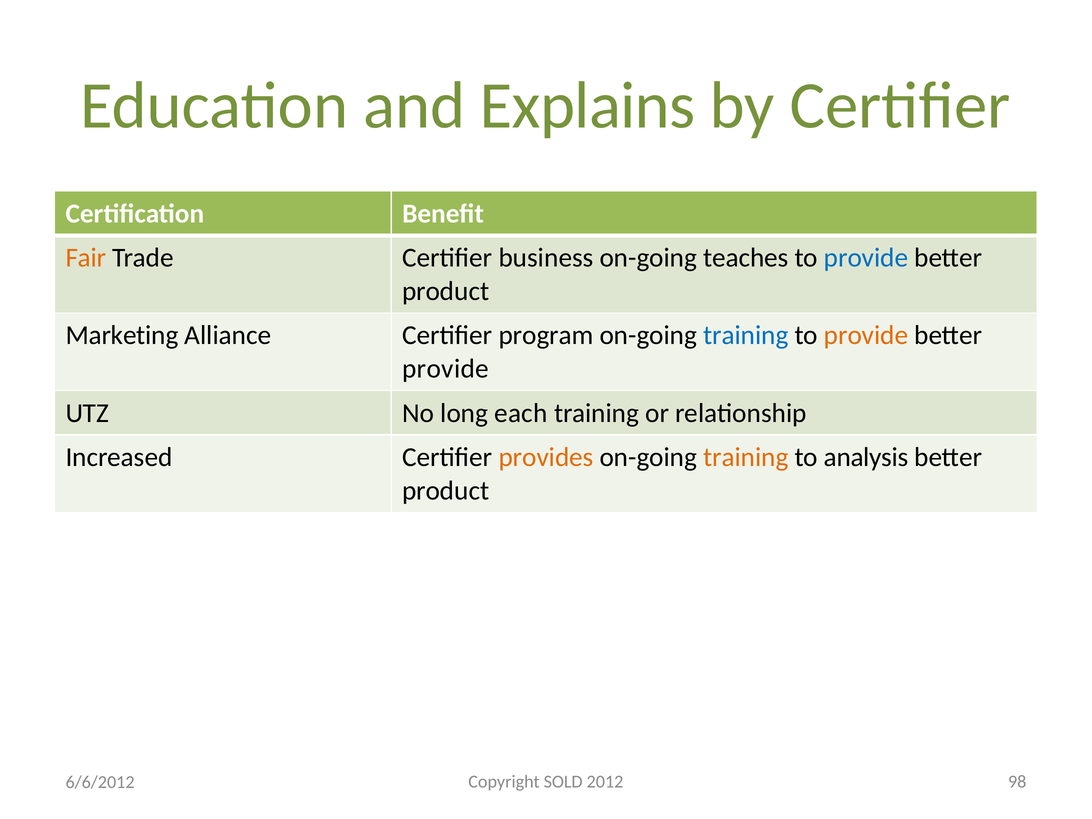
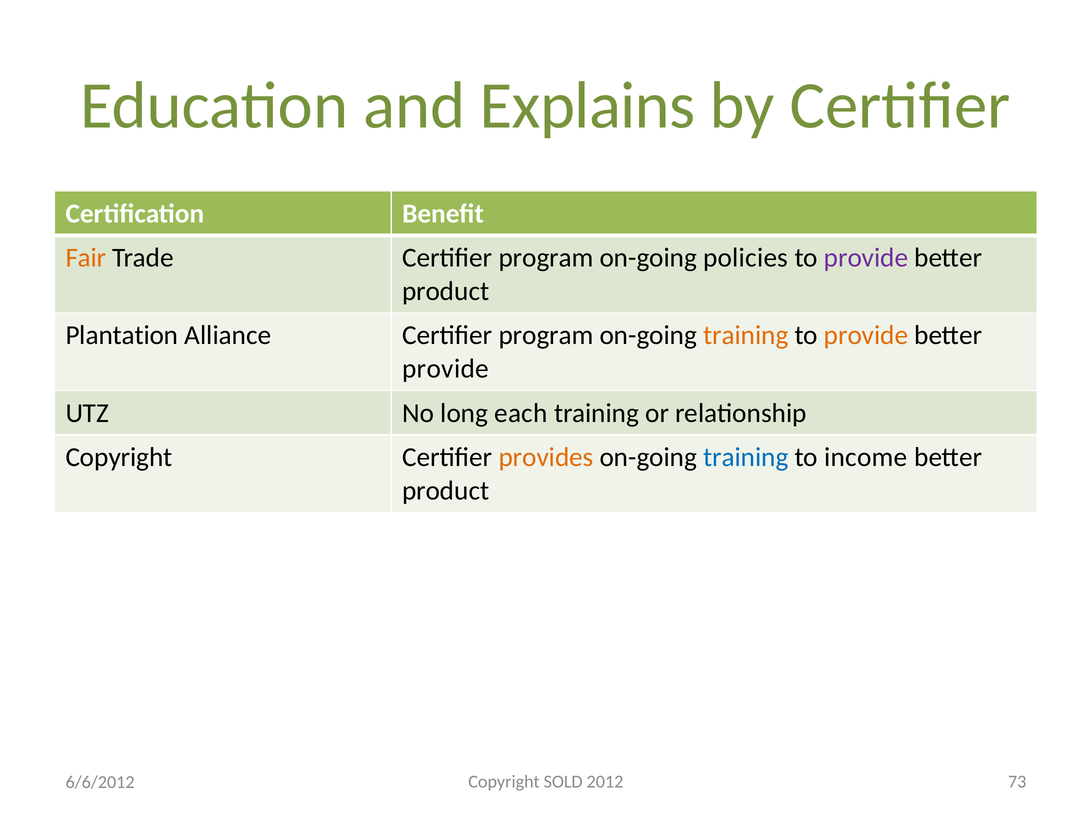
Trade Certifier business: business -> program (546, 258)
teaches: teaches -> policies (746, 258)
provide colour: blue -> purple (866, 258)
Marketing: Marketing -> Plantation (122, 335)
training colour: blue -> orange (746, 335)
Increased: Increased -> Copyright (119, 457)
training colour: orange -> blue (746, 457)
analysis: analysis -> income (866, 457)
98: 98 -> 73 (1017, 782)
